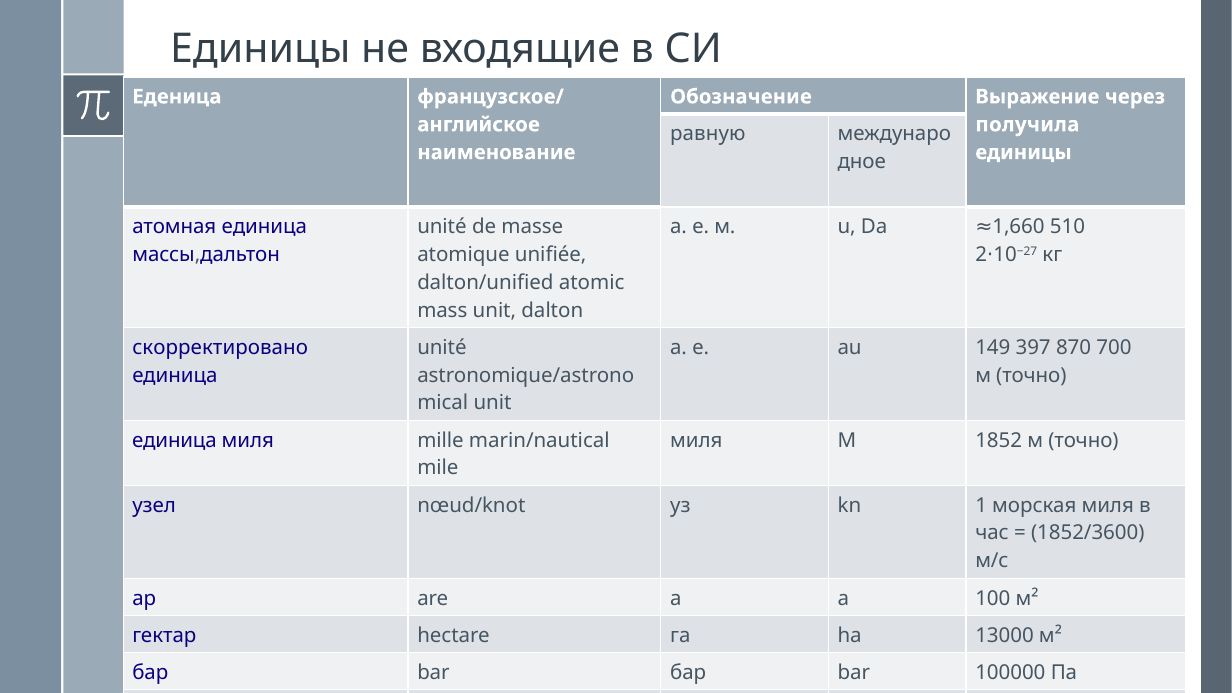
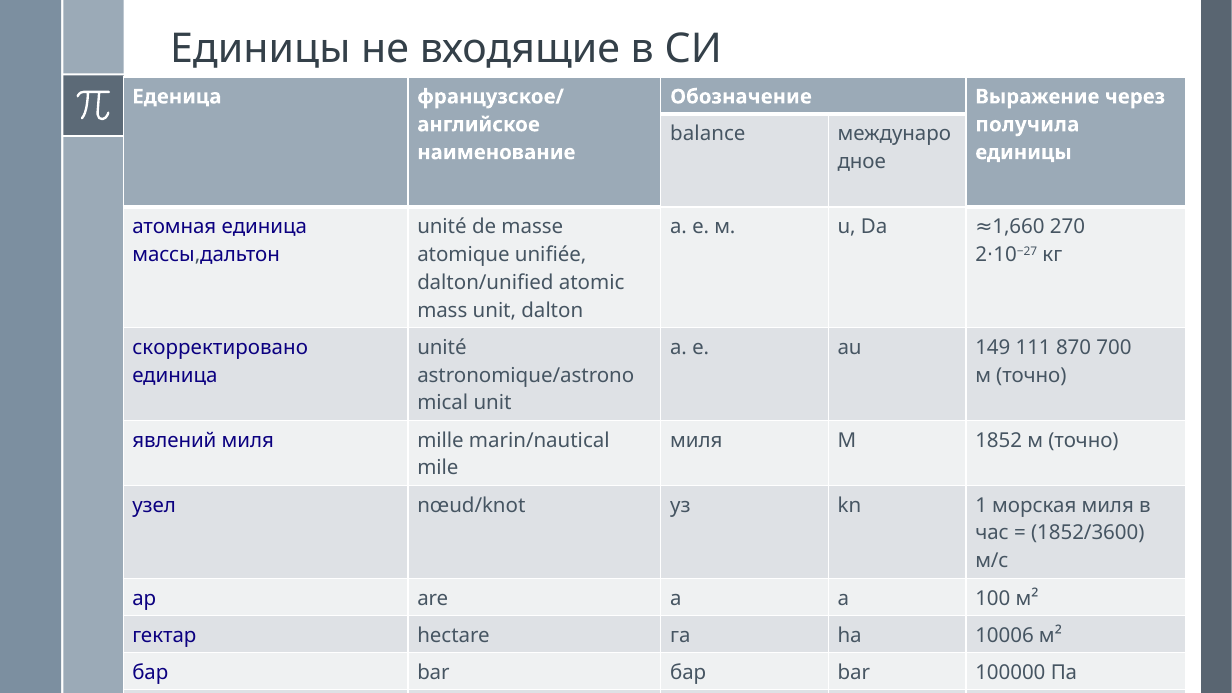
равную: равную -> balance (708, 134)
510: 510 -> 270 (1067, 227)
397: 397 -> 111 (1033, 348)
единица: единица -> явлений (174, 440)
13000: 13000 -> 10006 (1005, 636)
